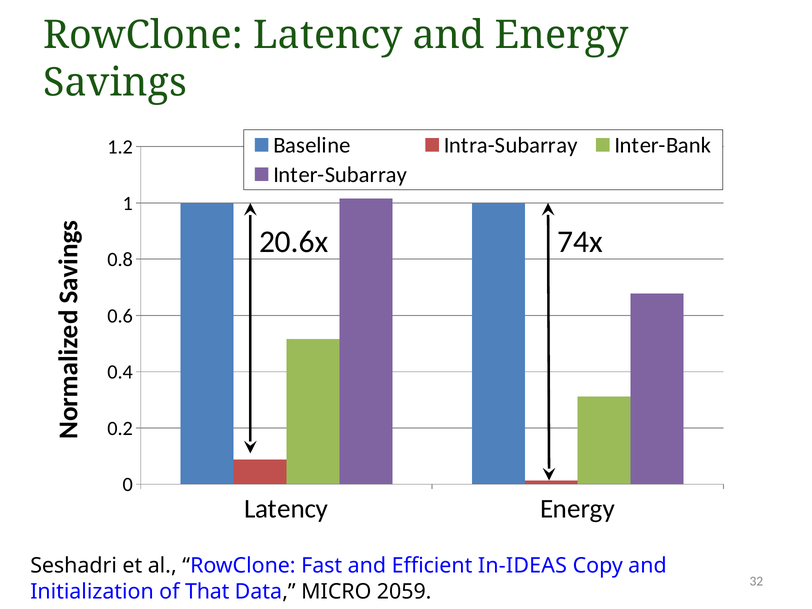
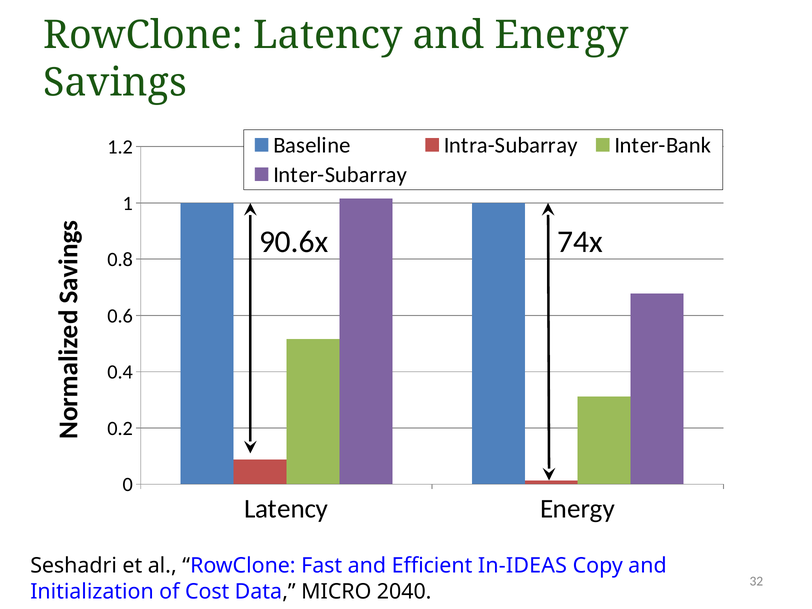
20.6x: 20.6x -> 90.6x (294, 242)
That: That -> Cost (207, 592)
2059: 2059 -> 2040 (404, 592)
